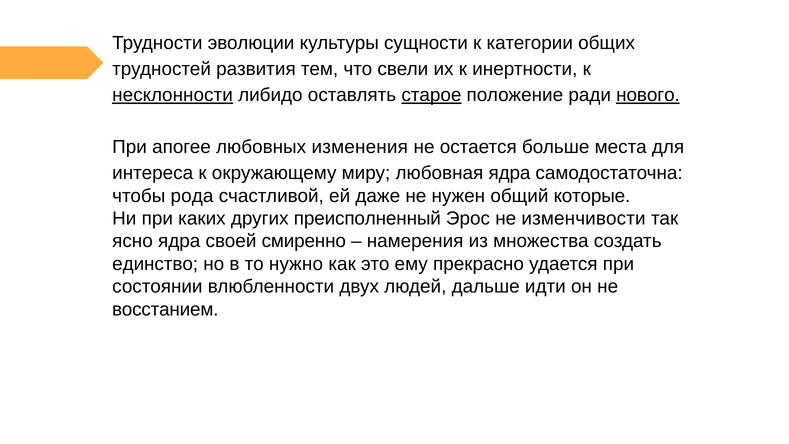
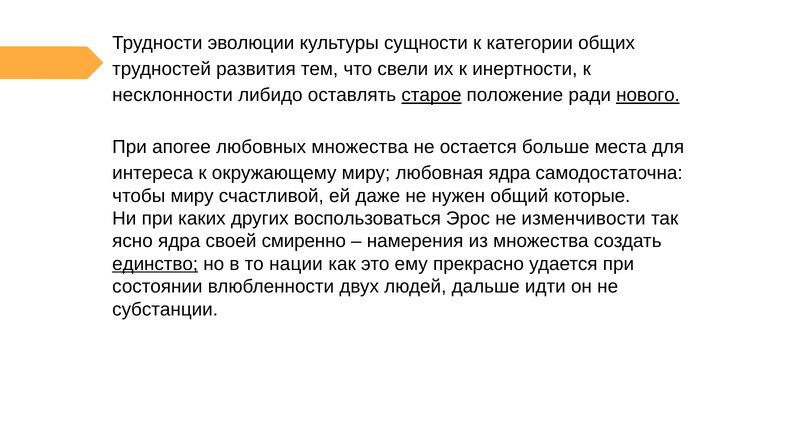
несклонности underline: present -> none (173, 95)
любовных изменения: изменения -> множества (360, 147)
чтобы рода: рода -> миру (192, 196)
преисполненный: преисполненный -> воспользоваться (367, 218)
единство underline: none -> present (155, 264)
нужно: нужно -> нации (296, 264)
восстанием: восстанием -> субстанции (165, 309)
